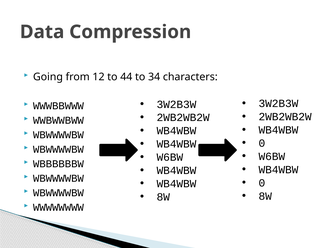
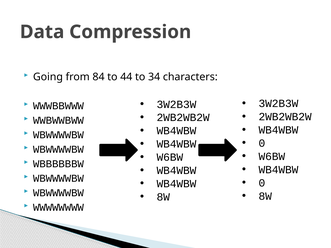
12: 12 -> 84 (99, 77)
